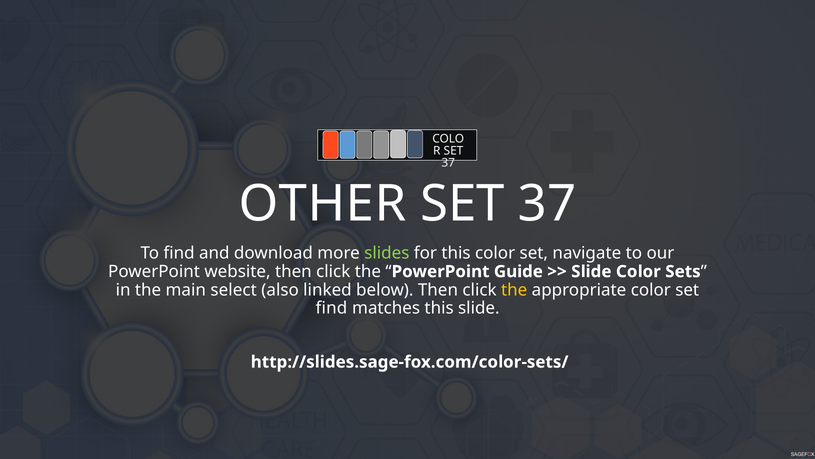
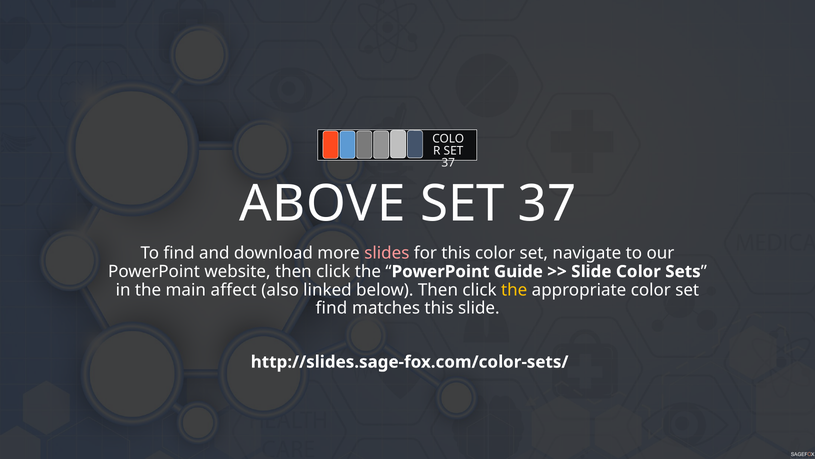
OTHER: OTHER -> ABOVE (323, 204)
slides colour: light green -> pink (387, 253)
select: select -> affect (234, 290)
